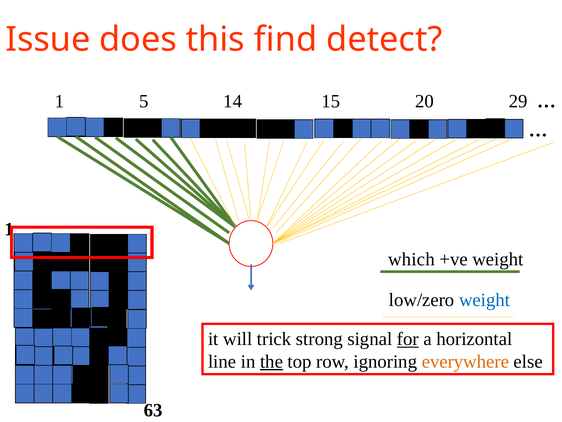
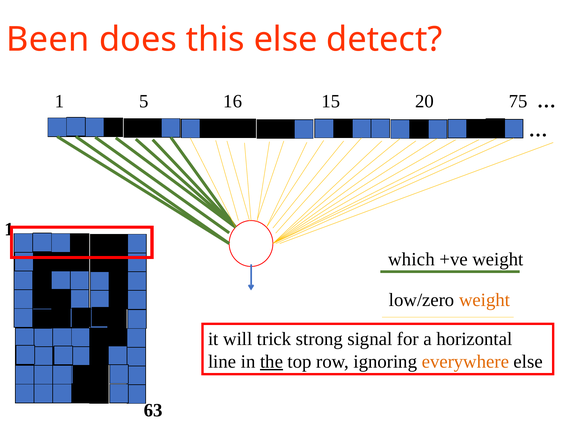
Issue: Issue -> Been (48, 39)
this find: find -> else (286, 39)
14: 14 -> 16 (233, 101)
29: 29 -> 75 (518, 101)
weight colour: blue -> orange (485, 300)
for underline: present -> none (408, 339)
